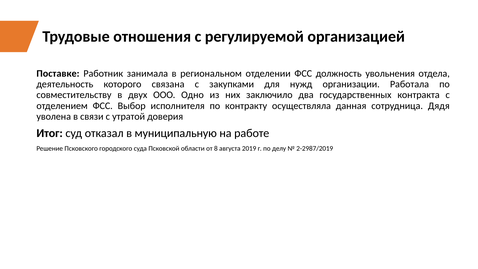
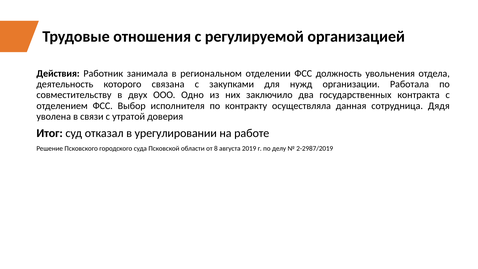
Поставке: Поставке -> Действия (58, 73)
муниципальную: муниципальную -> урегулировании (176, 133)
